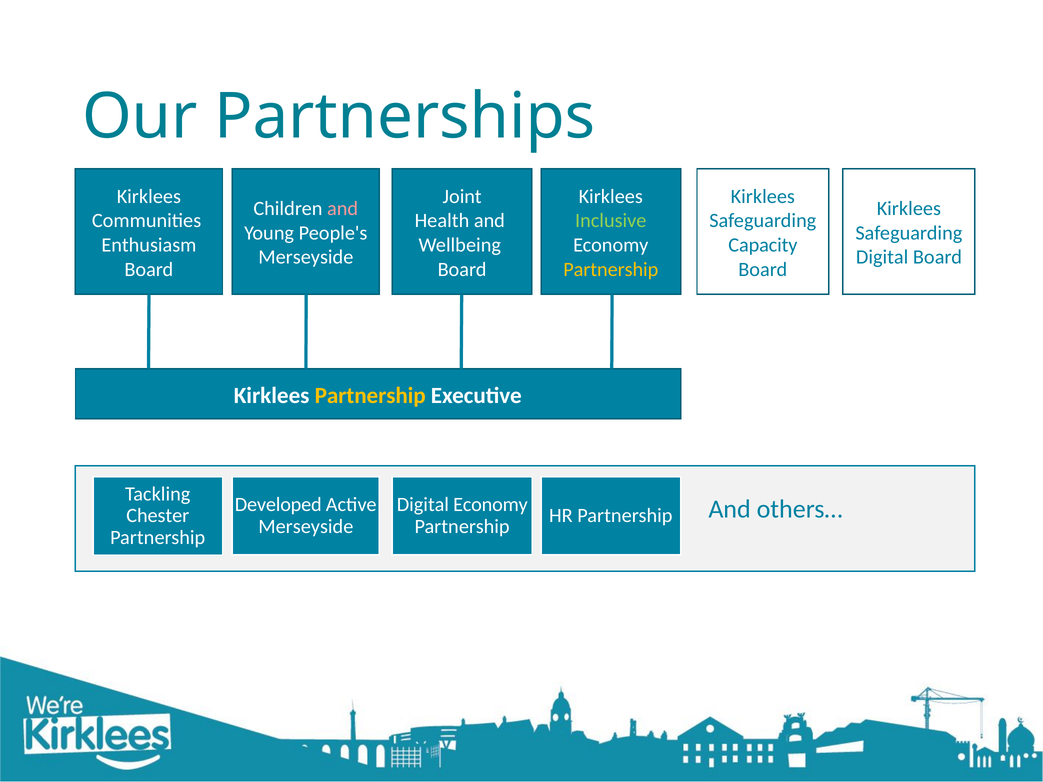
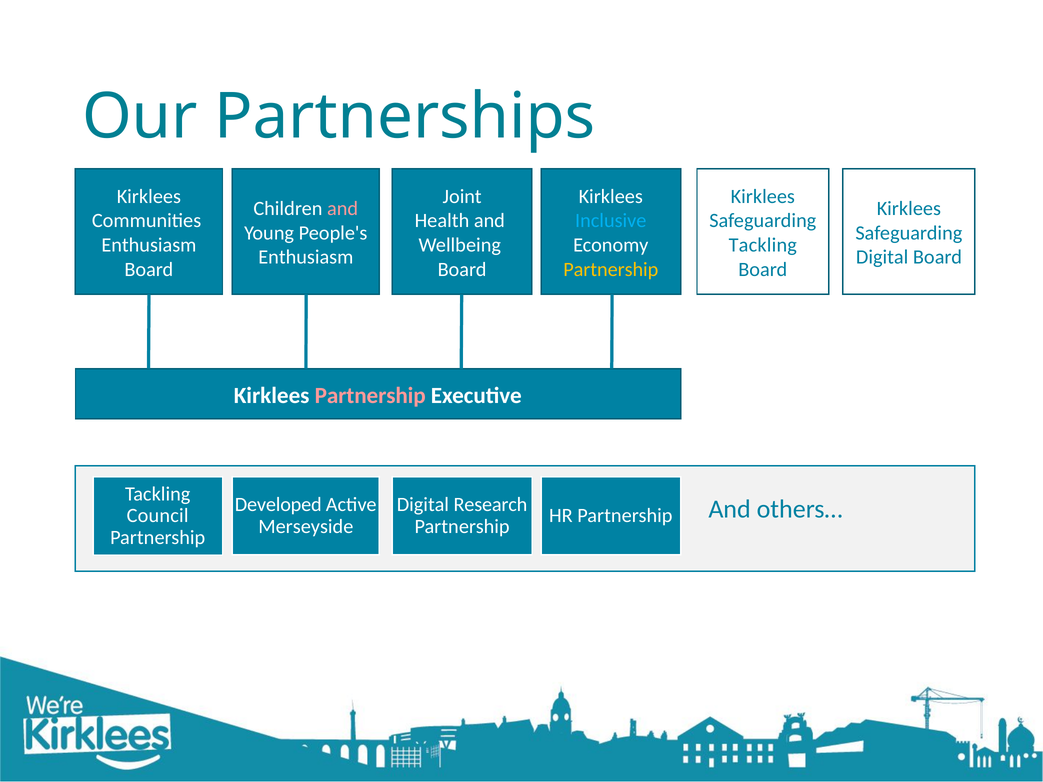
Inclusive colour: light green -> light blue (611, 221)
Capacity: Capacity -> Tackling (763, 245)
Merseyside: Merseyside -> Enthusiasm (306, 257)
Partnership colour: yellow -> pink (370, 396)
Digital Economy: Economy -> Research (490, 505)
Chester: Chester -> Council (158, 516)
